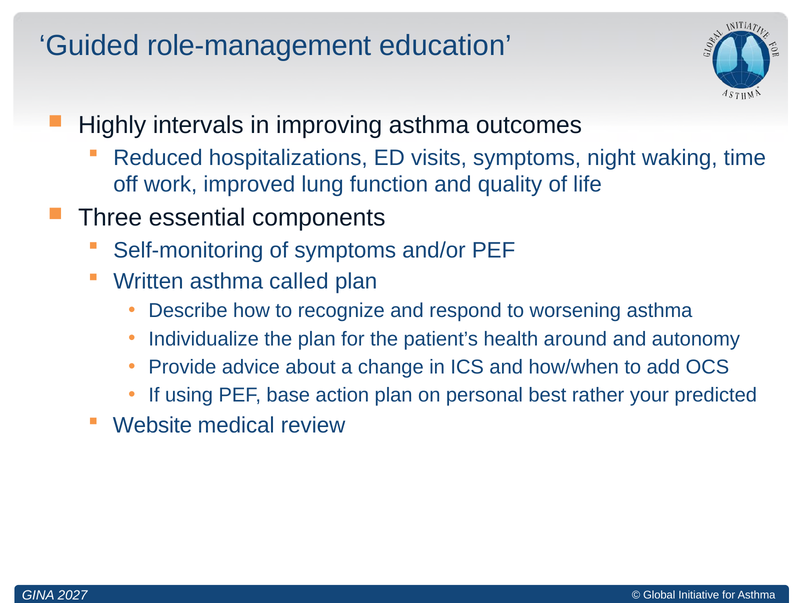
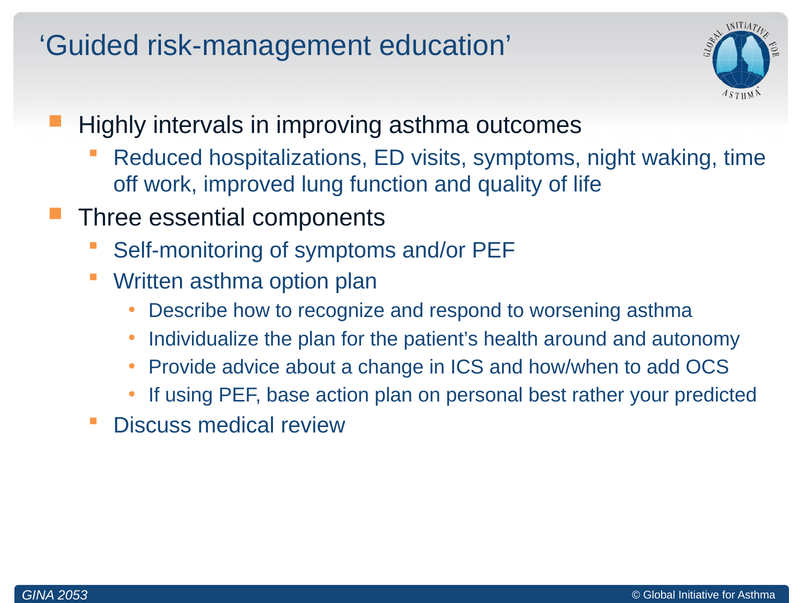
role-management: role-management -> risk-management (259, 45)
called: called -> option (299, 281)
Website: Website -> Discuss (152, 425)
2027: 2027 -> 2053 (73, 595)
